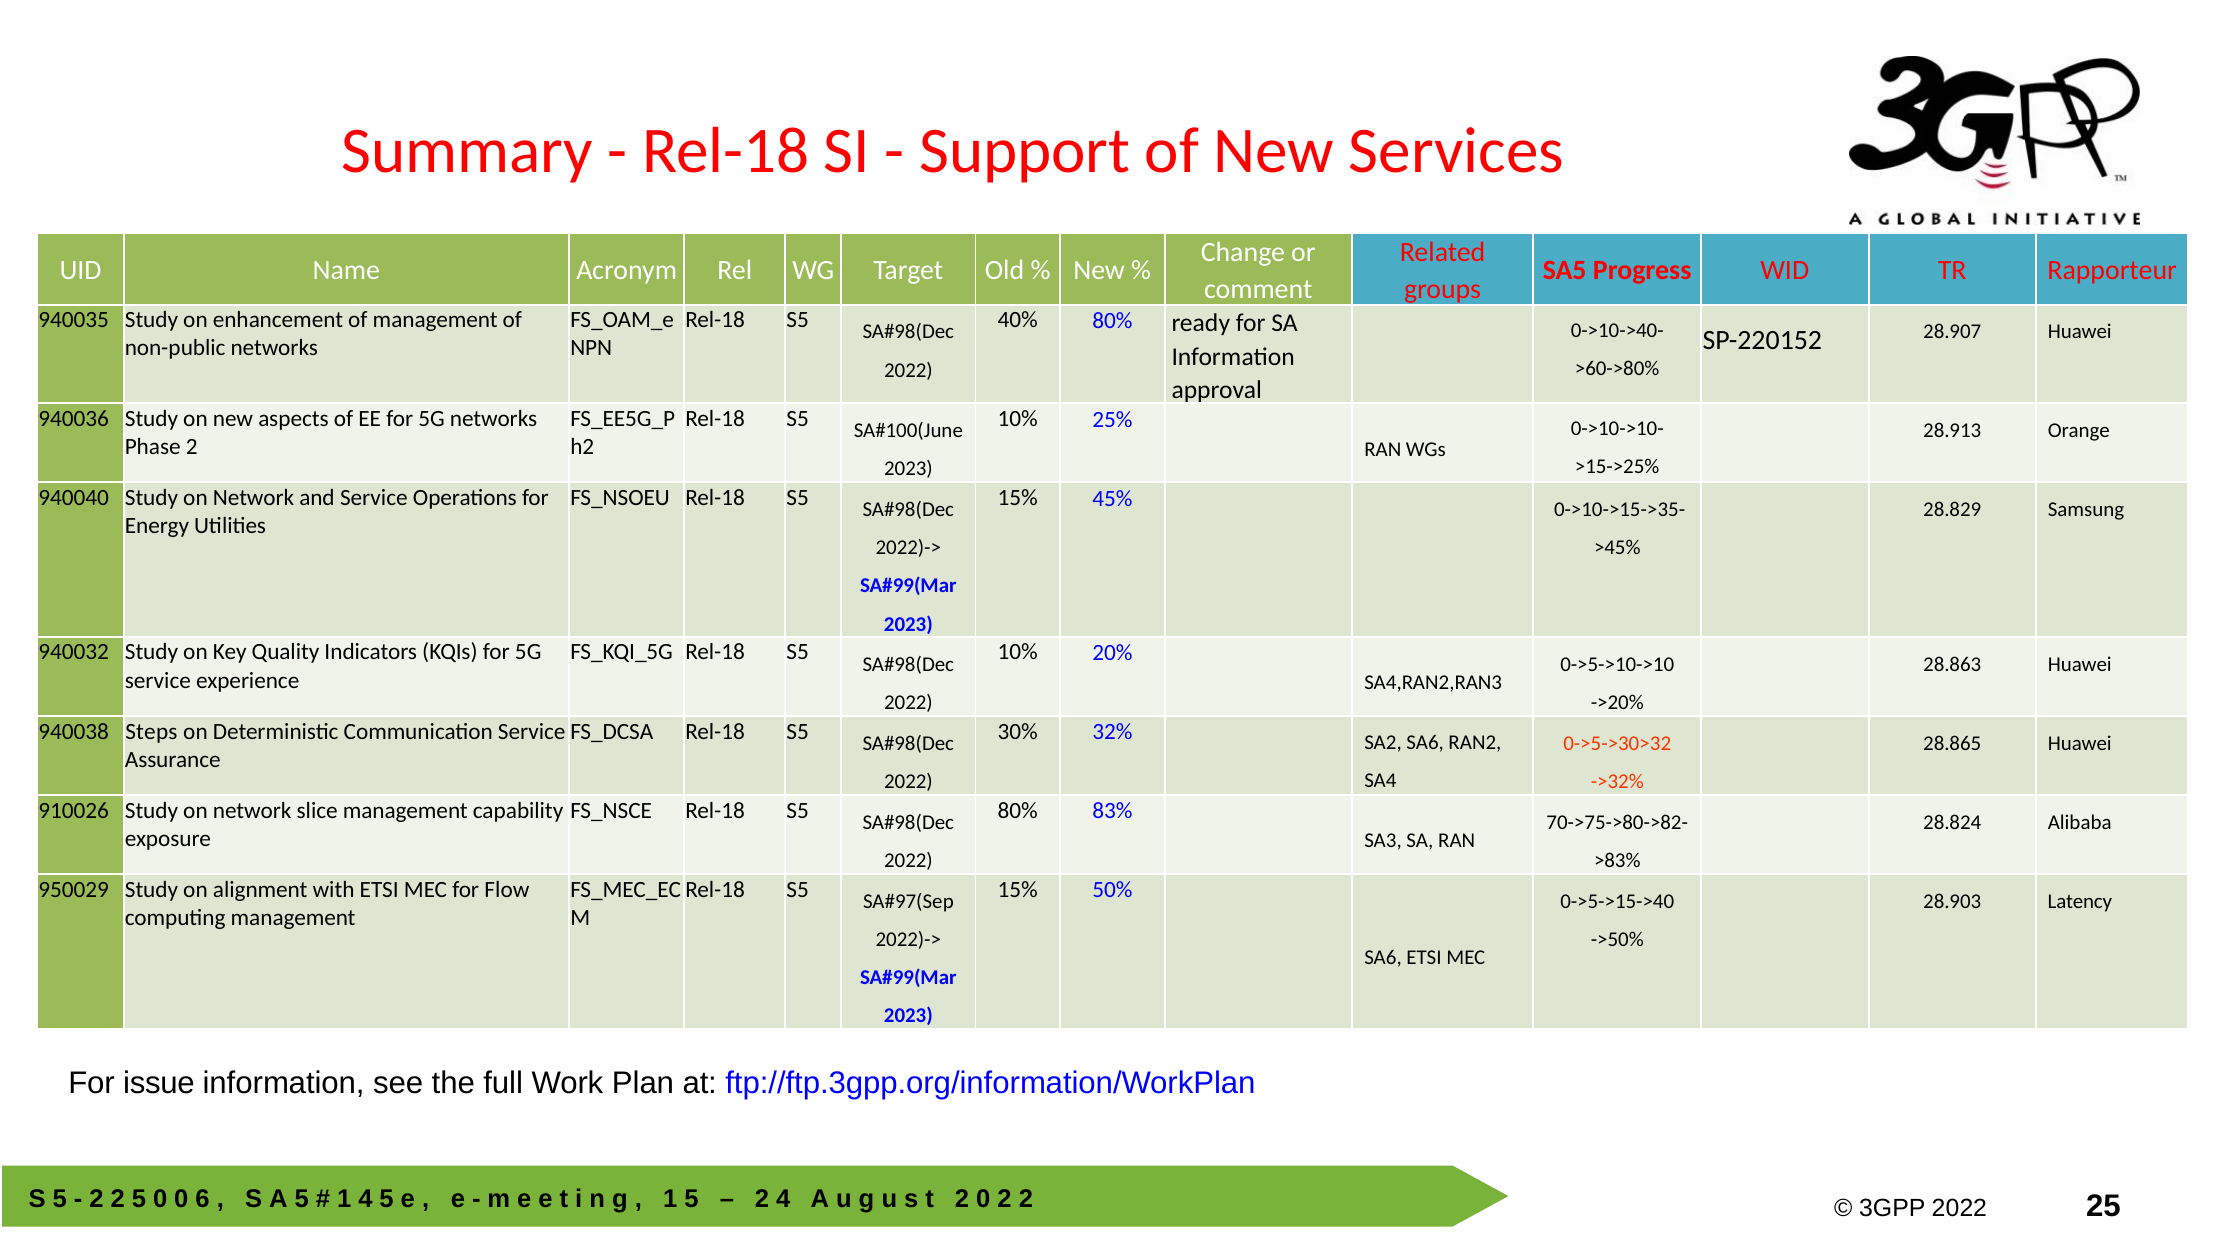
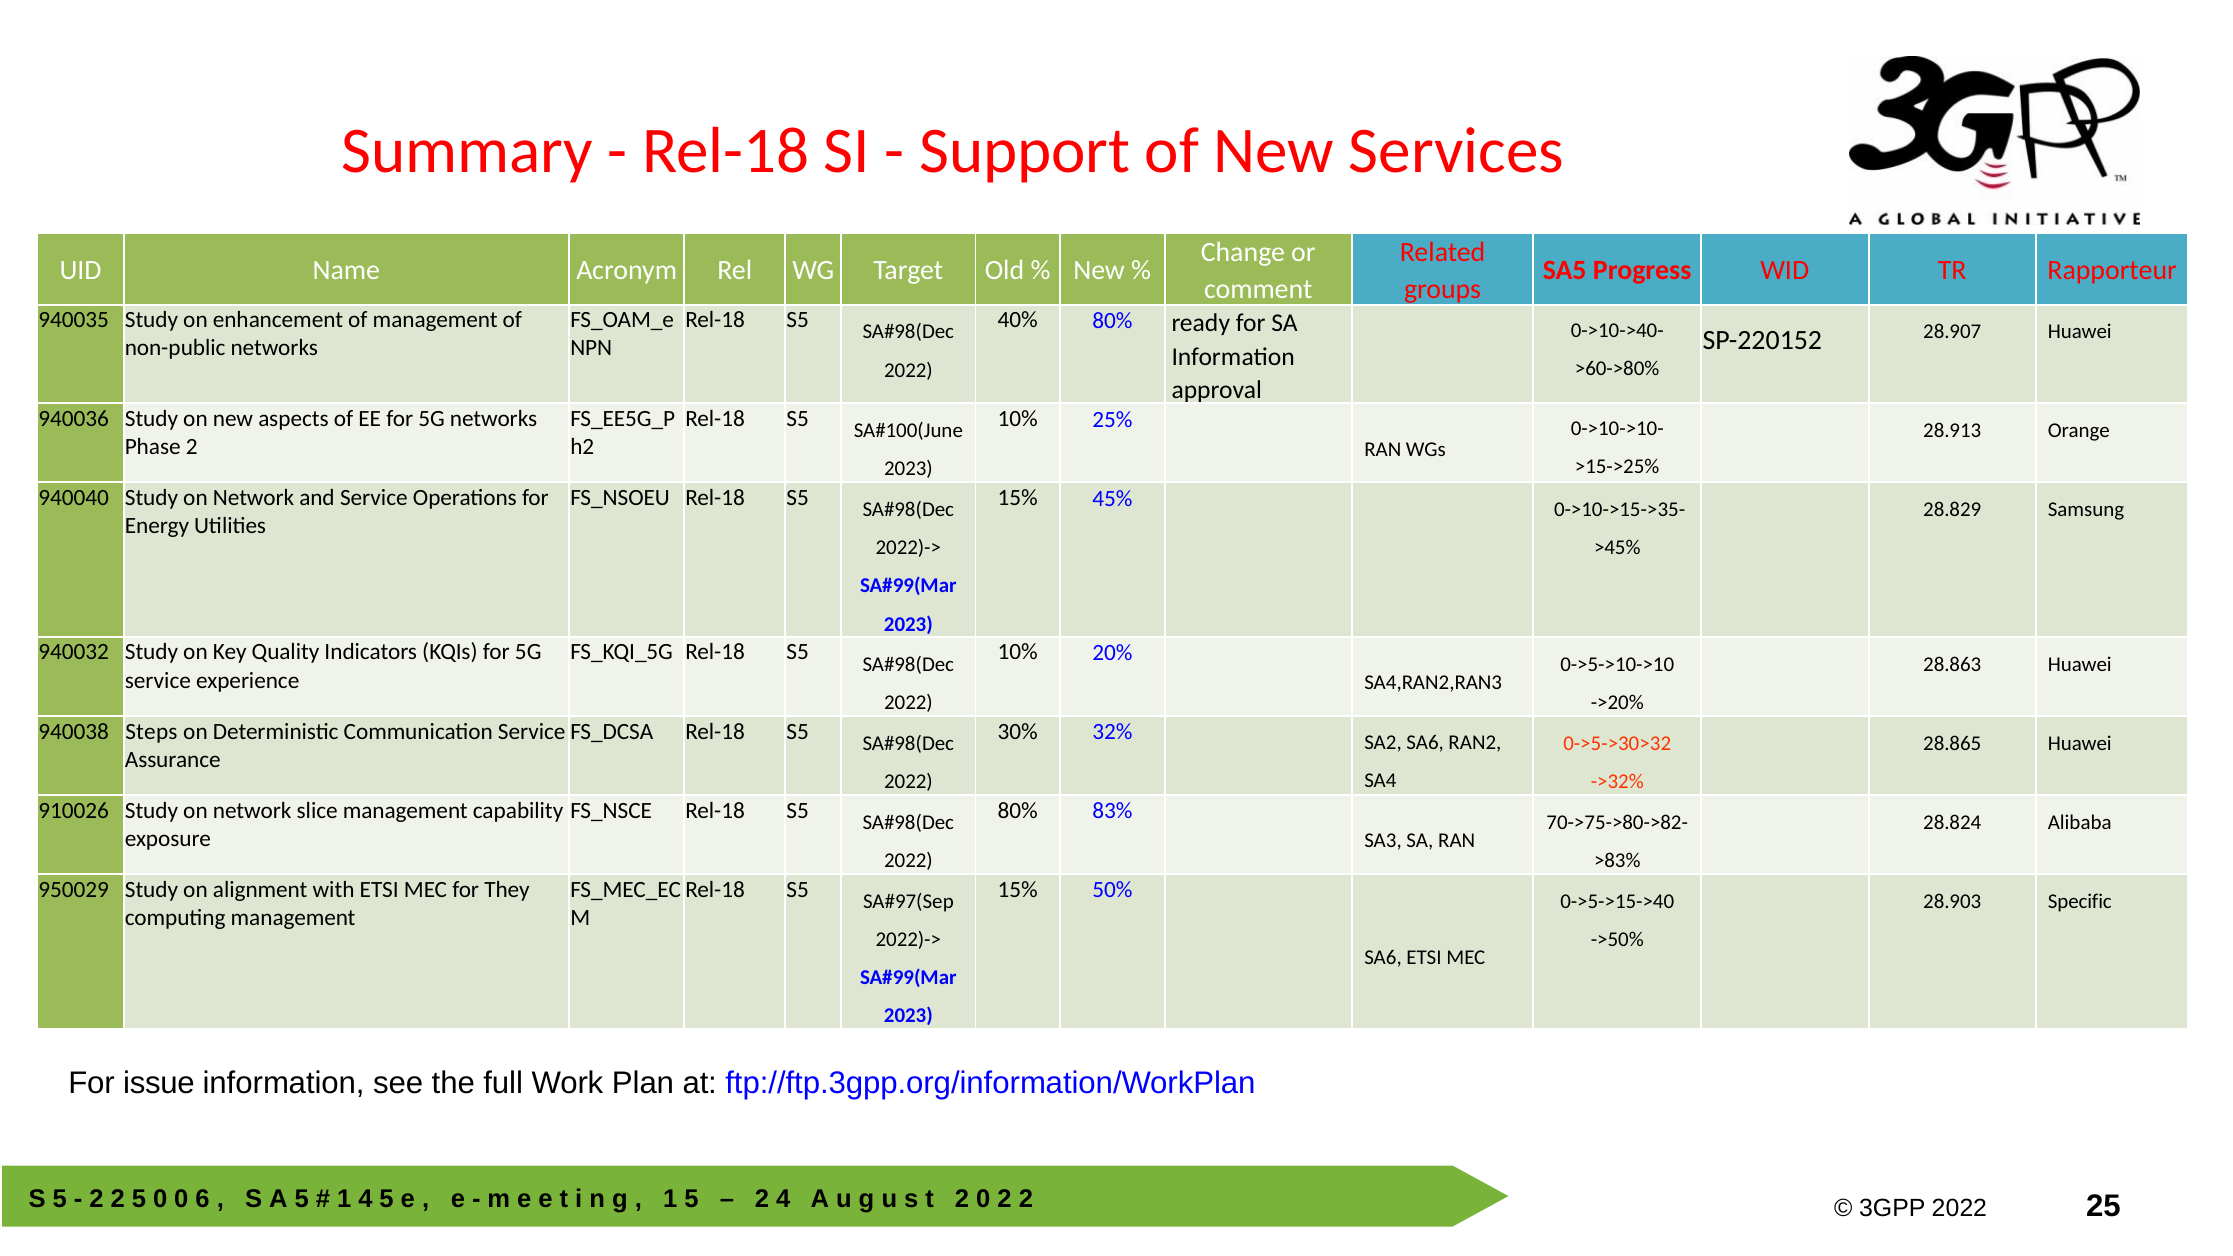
Flow: Flow -> They (507, 889)
Latency: Latency -> Specific (2080, 901)
